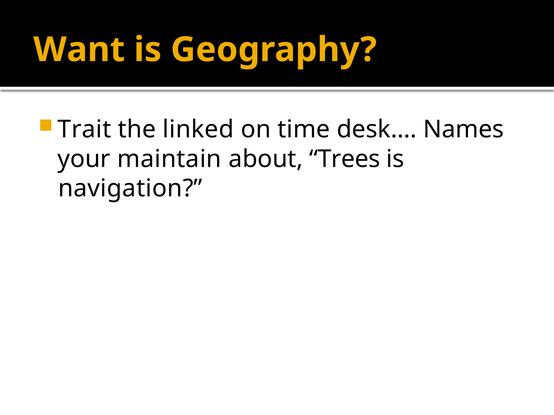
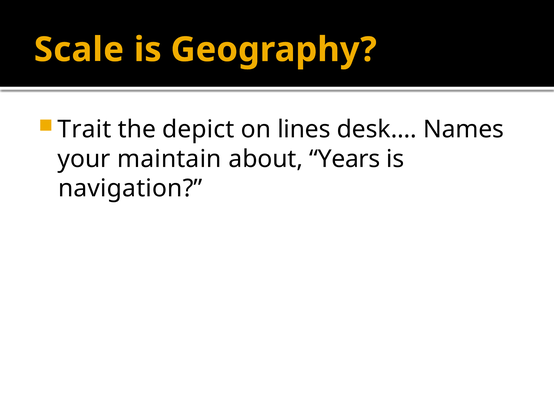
Want: Want -> Scale (79, 50)
linked: linked -> depict (198, 130)
time: time -> lines (304, 130)
Trees: Trees -> Years (345, 159)
